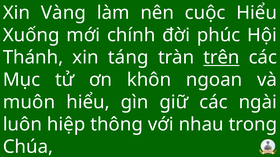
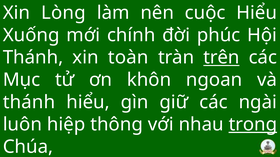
Vàng: Vàng -> Lòng (63, 13)
táng: táng -> toàn (128, 58)
muôn: muôn -> thánh (29, 102)
trong underline: none -> present (253, 125)
